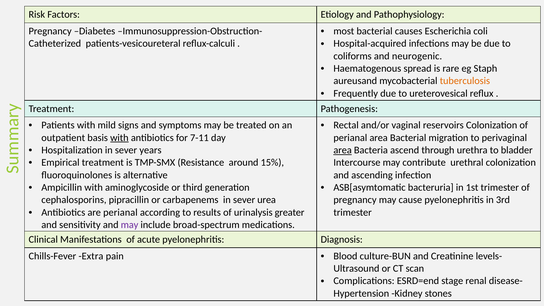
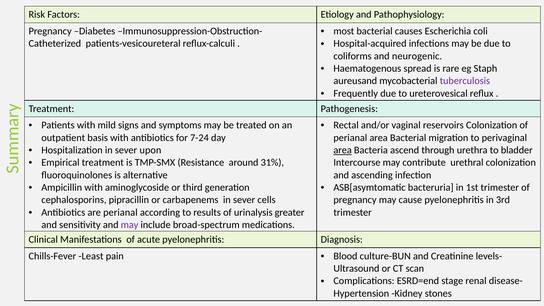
tuberculosis colour: orange -> purple (465, 81)
with underline: present -> none (119, 138)
7-11: 7-11 -> 7-24 (199, 138)
years: years -> upon (150, 150)
15%: 15% -> 31% (272, 163)
urea: urea -> cells (267, 200)
Extra: Extra -> Least (91, 256)
